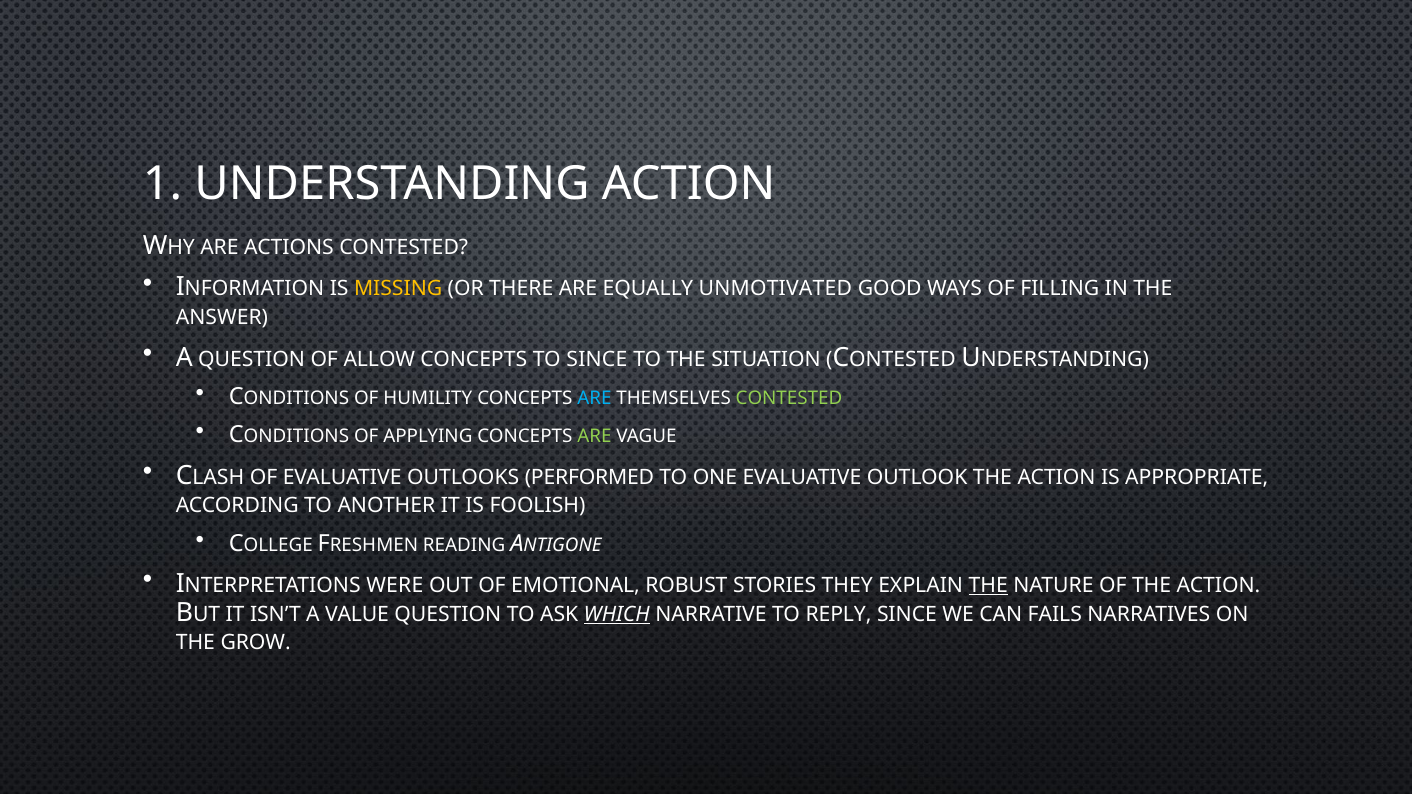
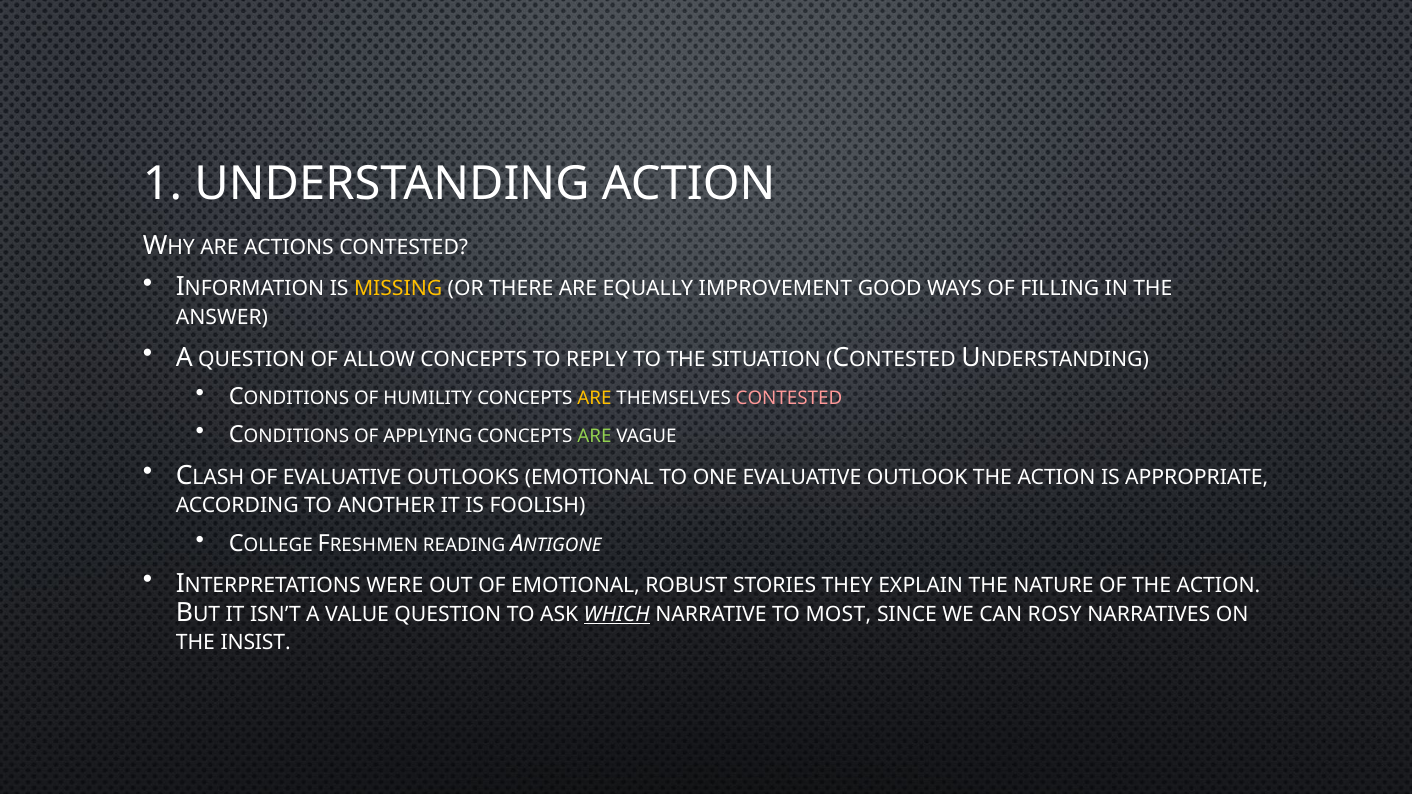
UNMOTIVATED: UNMOTIVATED -> IMPROVEMENT (775, 289)
TO SINCE: SINCE -> REPLY (597, 359)
ARE colour: light blue -> yellow (594, 399)
CONTESTED colour: light green -> pink (789, 399)
OUTLOOKS PERFORMED: PERFORMED -> EMOTIONAL (589, 477)
THE underline: present -> none (988, 586)
REPLY: REPLY -> MOST (838, 614)
FAILS: FAILS -> ROSY (1055, 614)
GROW: GROW -> INSIST (256, 643)
